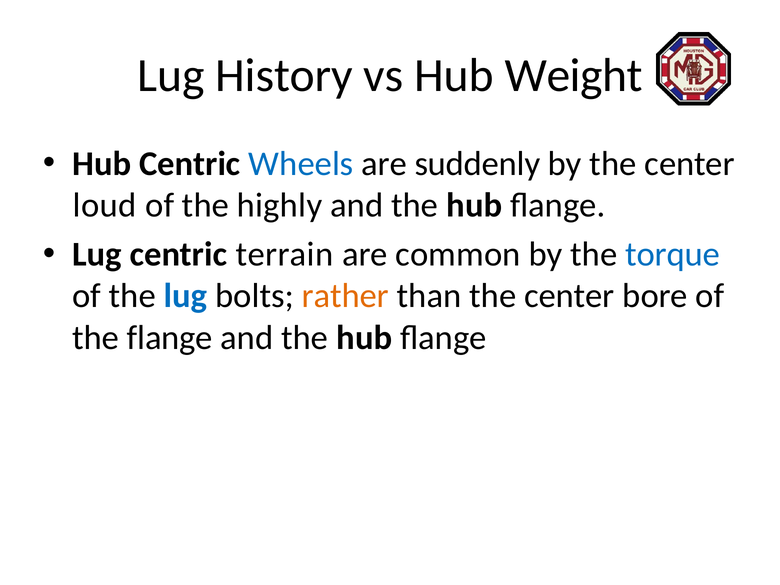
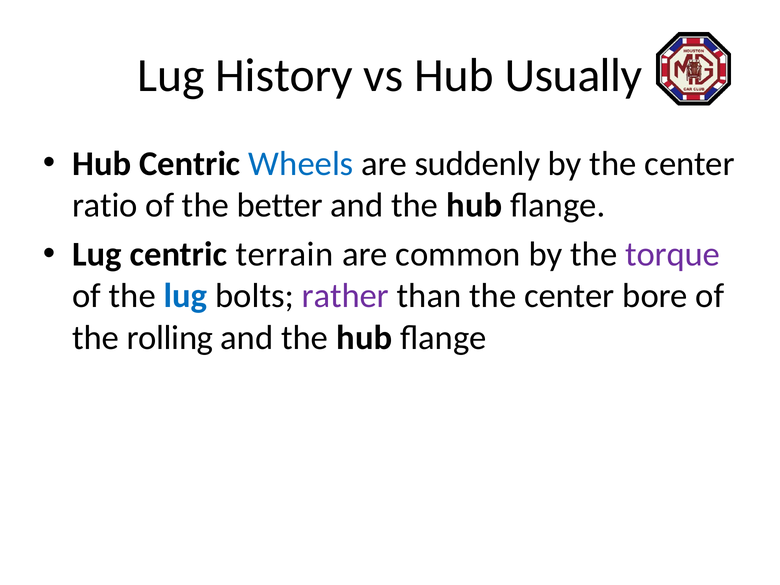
Weight: Weight -> Usually (574, 76)
loud: loud -> ratio (105, 205)
highly: highly -> better (280, 205)
torque colour: blue -> purple (673, 254)
rather colour: orange -> purple (345, 296)
the flange: flange -> rolling (170, 338)
